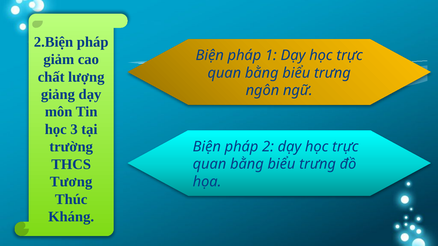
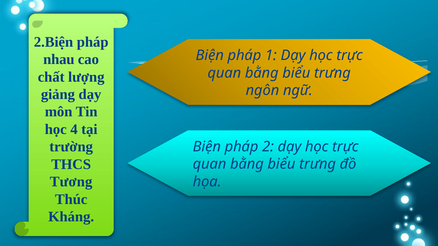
giảm: giảm -> nhau (59, 59)
3: 3 -> 4 (74, 130)
